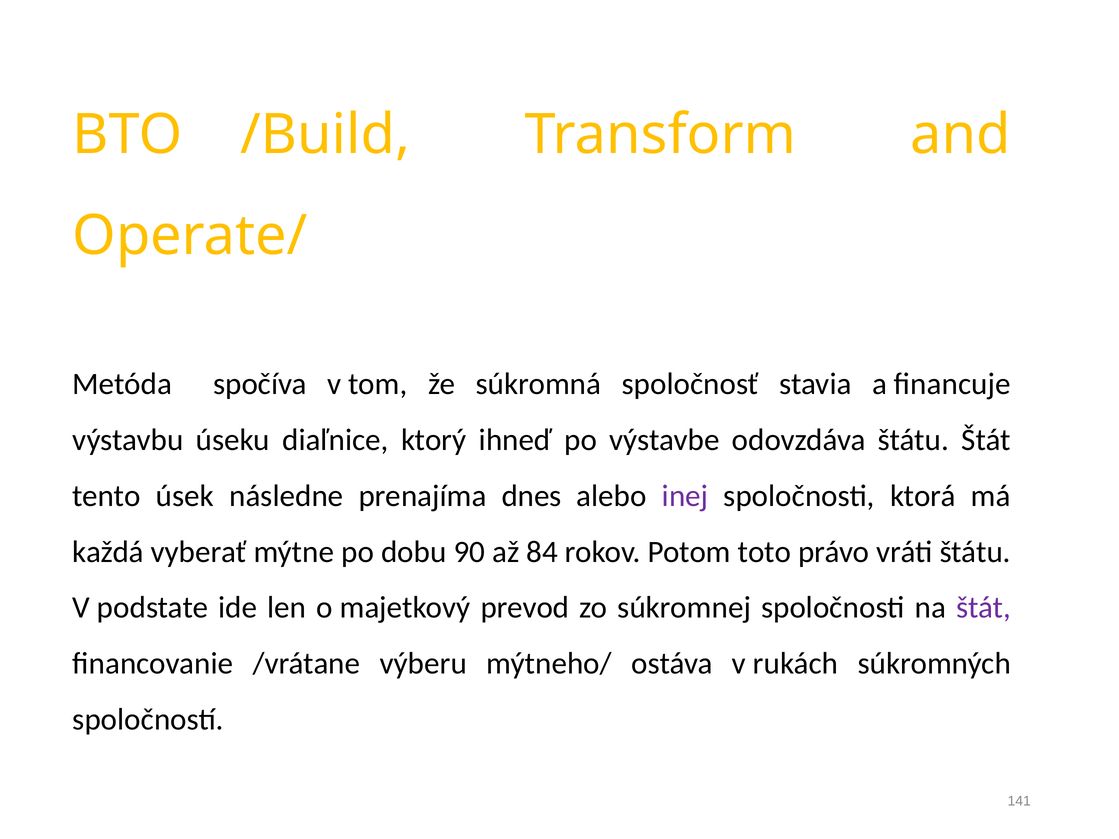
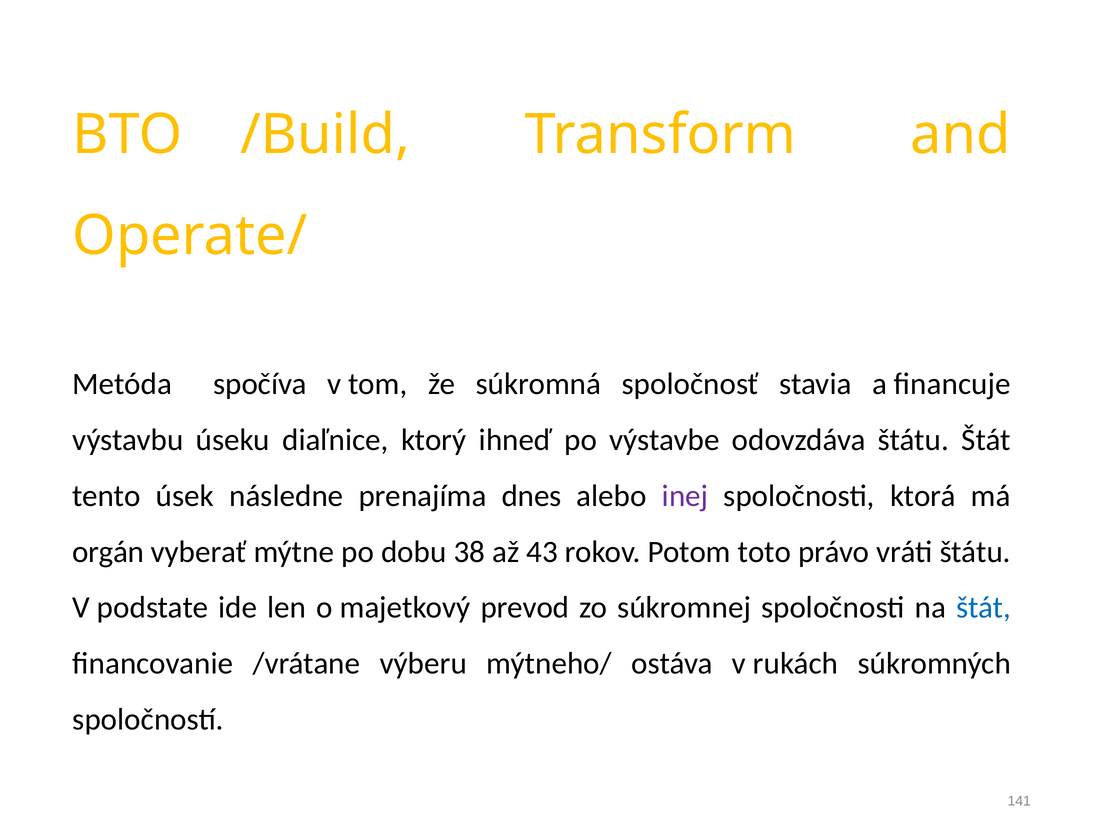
každá: každá -> orgán (108, 552)
90: 90 -> 38 (469, 552)
84: 84 -> 43 (542, 552)
štát colour: purple -> blue (983, 608)
